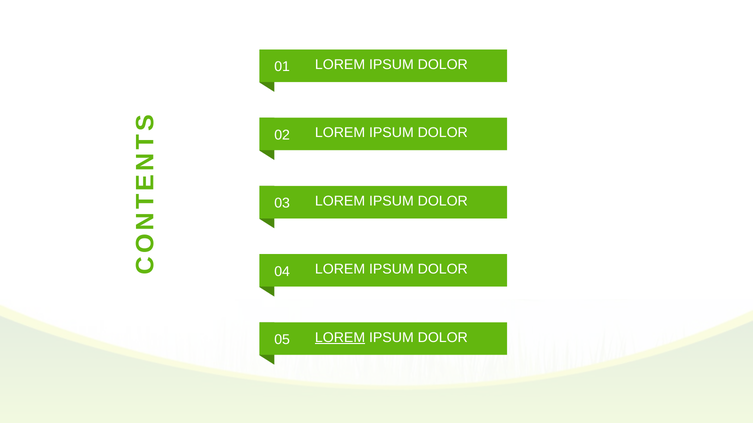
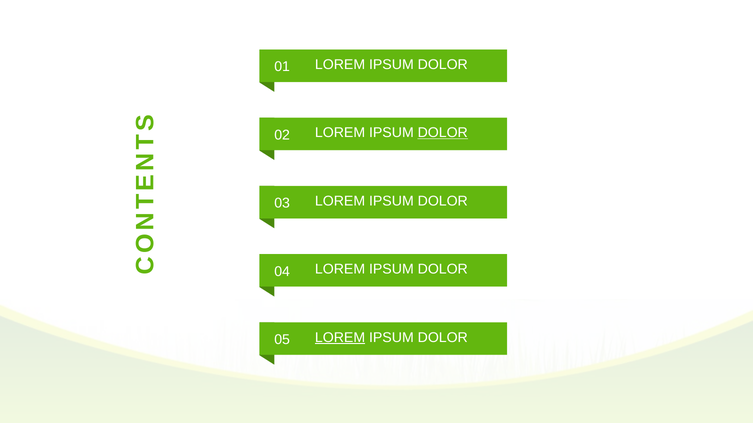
DOLOR underline: none -> present (443, 133)
